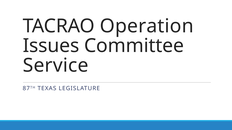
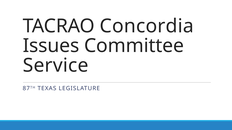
Operation: Operation -> Concordia (147, 26)
